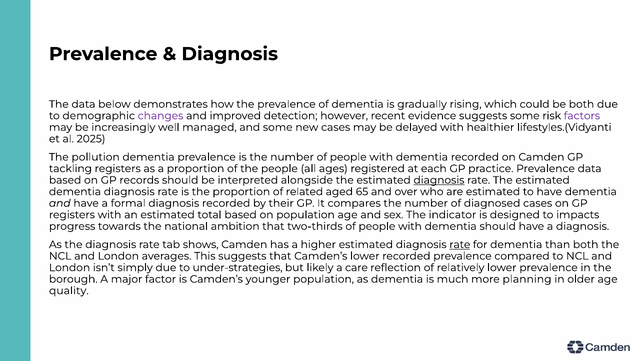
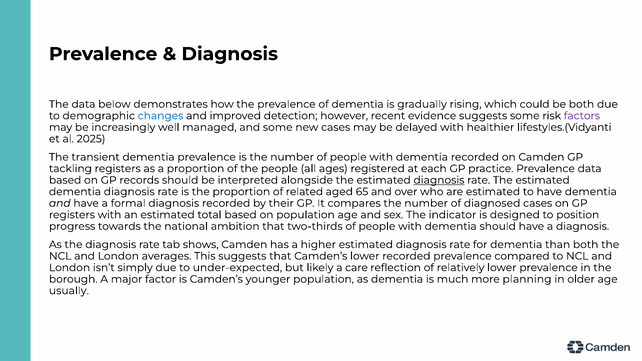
changes colour: purple -> blue (161, 116)
pollution: pollution -> transient (96, 157)
impacts: impacts -> position (578, 215)
rate underline: present -> none (460, 245)
under-strategies: under-strategies -> under-expected (237, 268)
quality: quality -> usually (69, 291)
